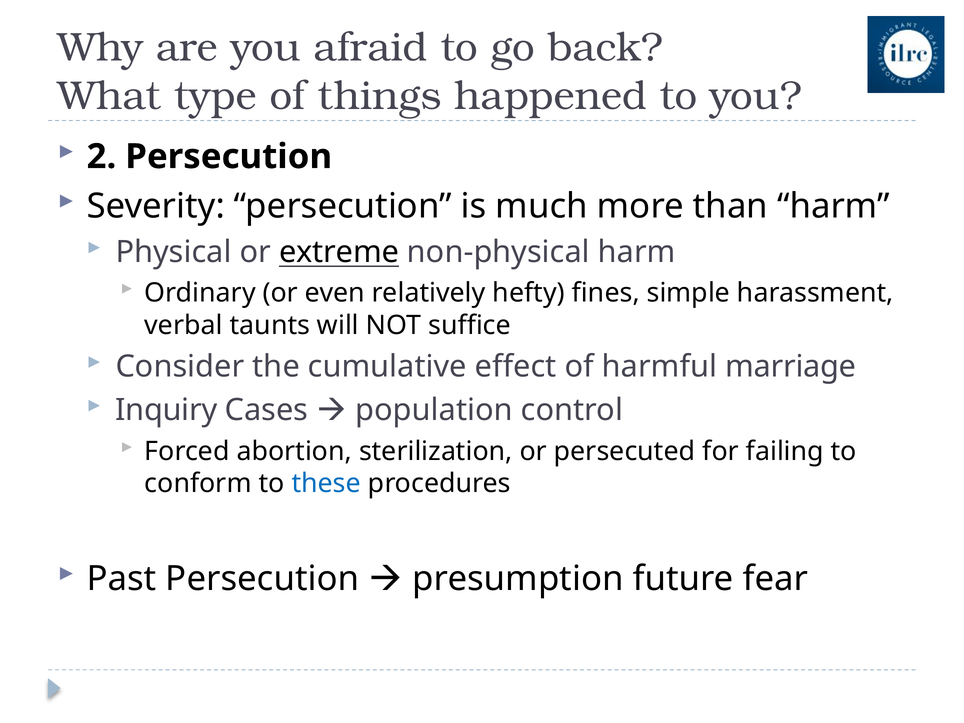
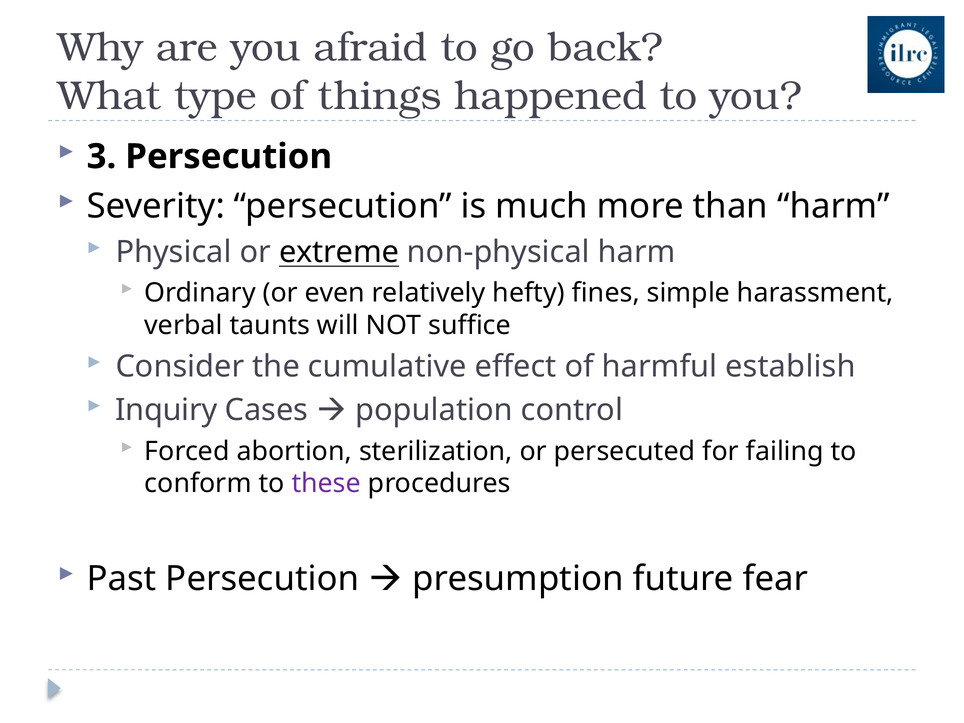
2: 2 -> 3 (101, 157)
marriage: marriage -> establish (790, 367)
these colour: blue -> purple (326, 483)
